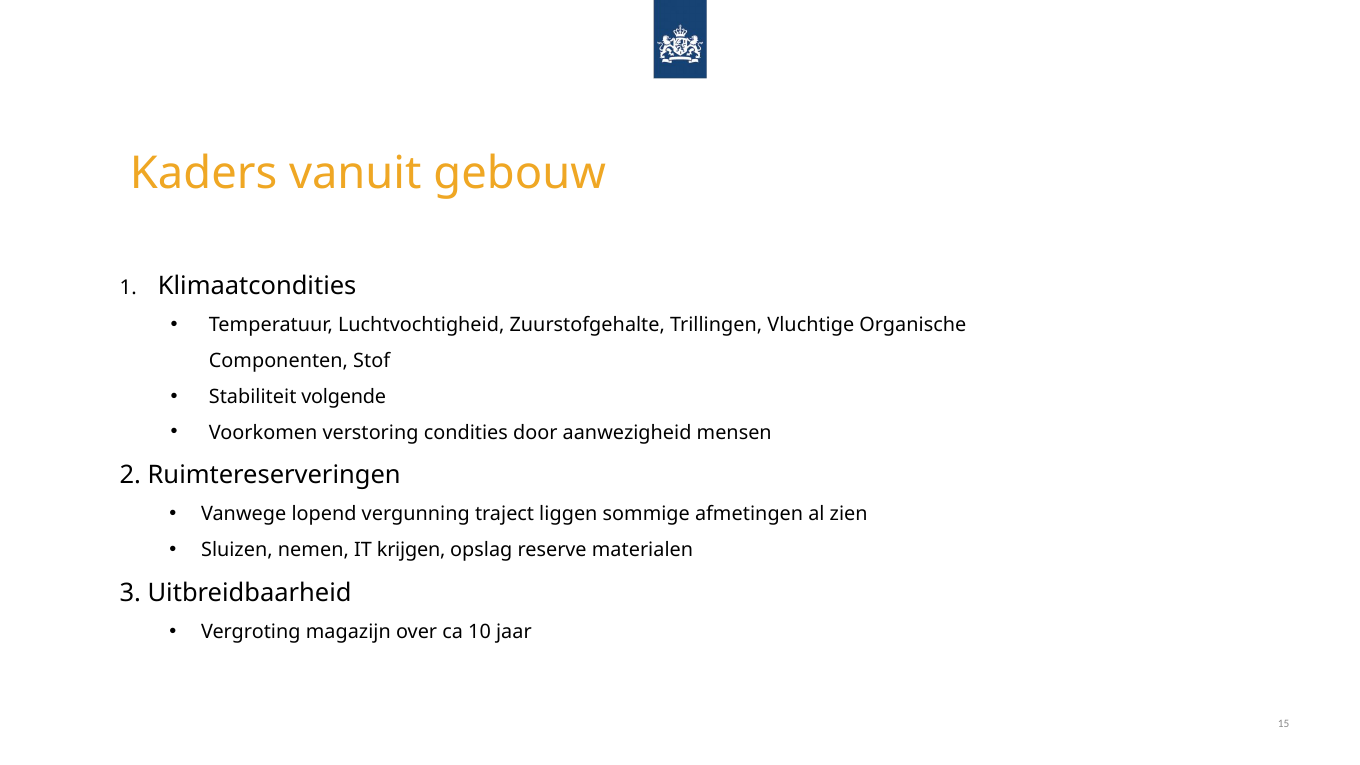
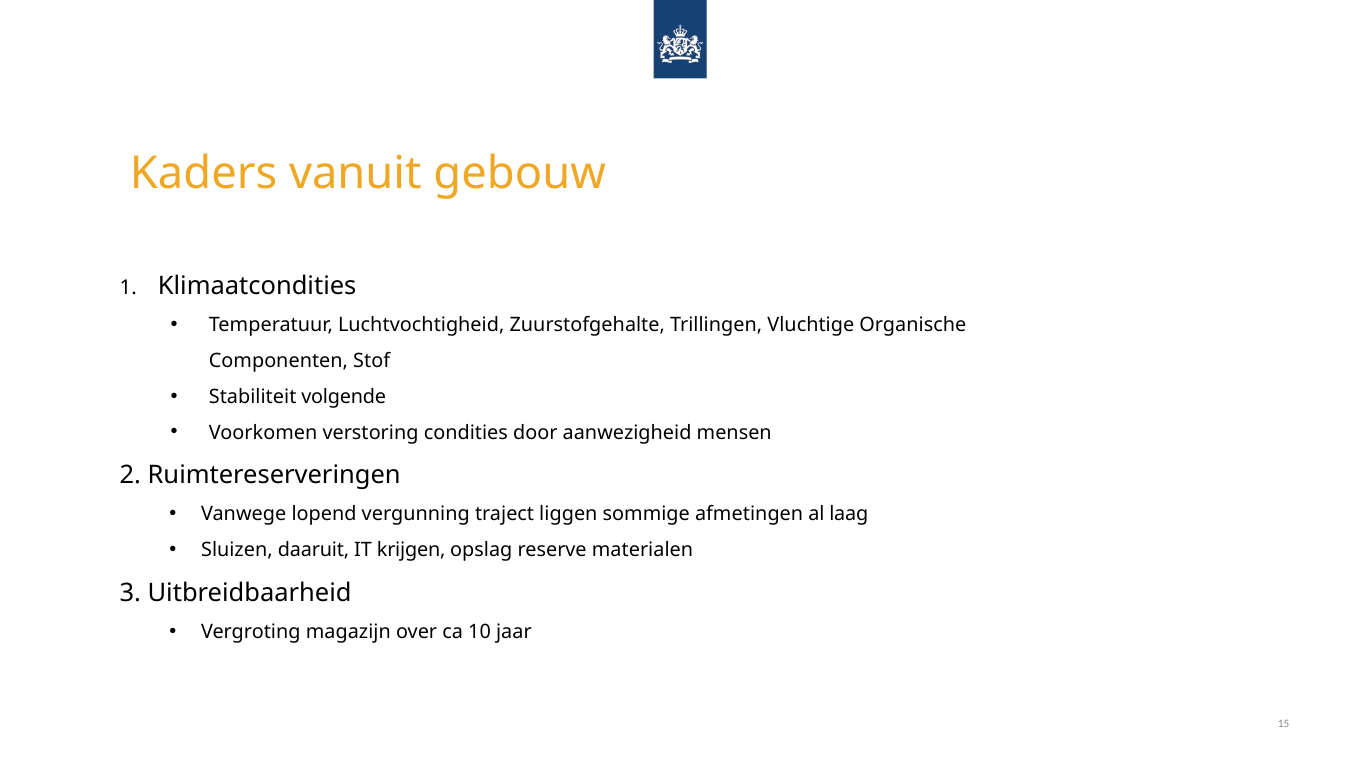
zien: zien -> laag (849, 514)
nemen: nemen -> daaruit (313, 550)
